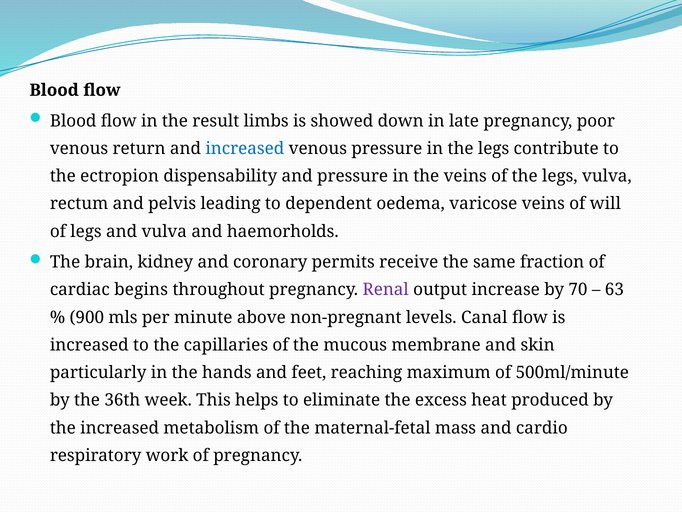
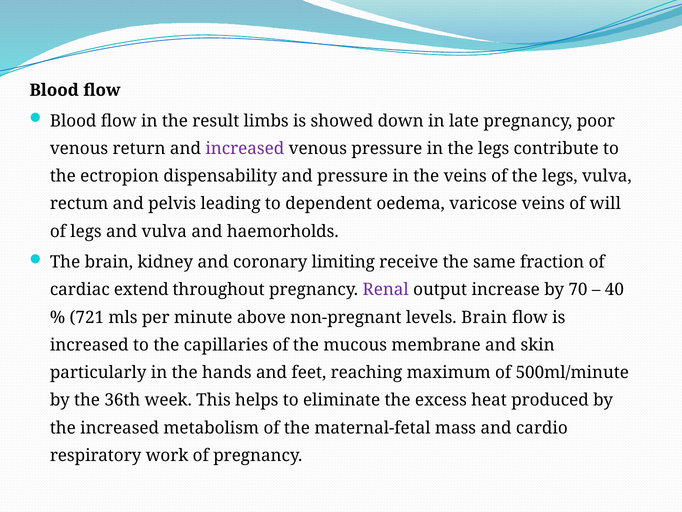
increased colour: blue -> purple (245, 148)
permits: permits -> limiting (343, 262)
begins: begins -> extend (141, 289)
63: 63 -> 40 (614, 289)
900: 900 -> 721 (87, 317)
levels Canal: Canal -> Brain (484, 317)
